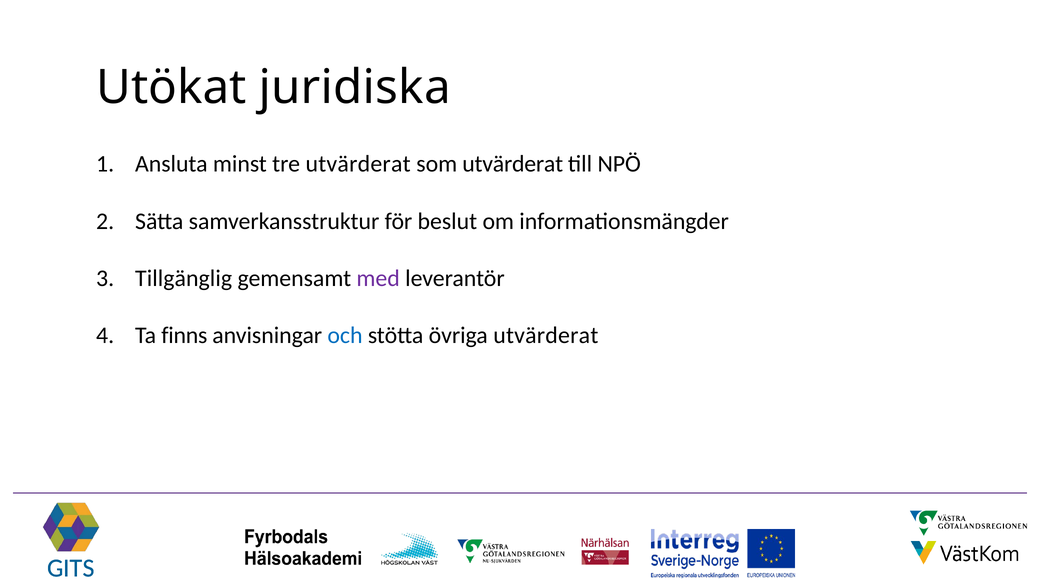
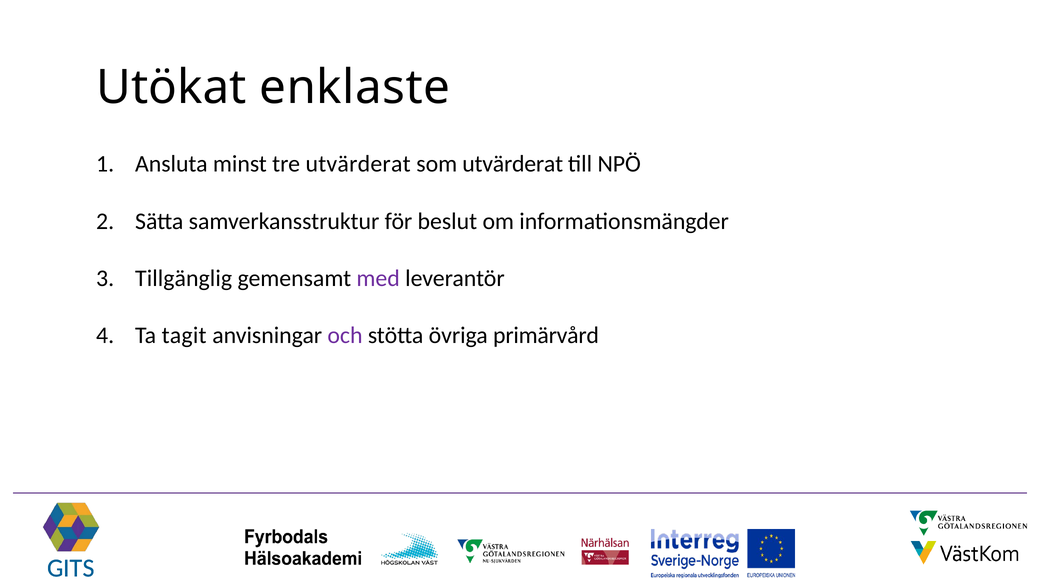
juridiska: juridiska -> enklaste (355, 87)
finns: finns -> tagit (184, 336)
och colour: blue -> purple (345, 336)
övriga utvärderat: utvärderat -> primärvård (546, 336)
